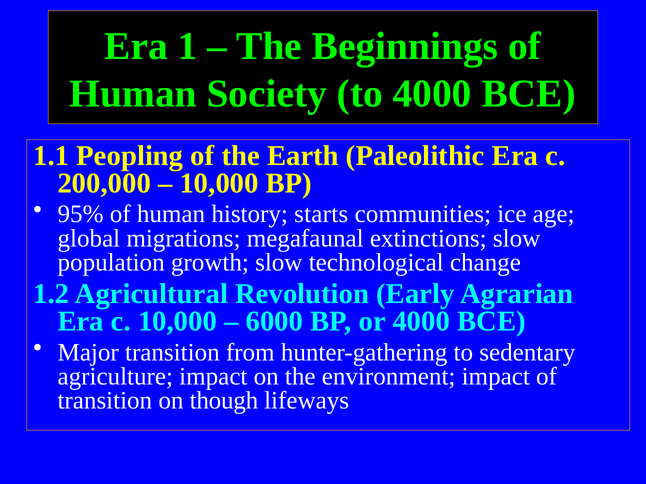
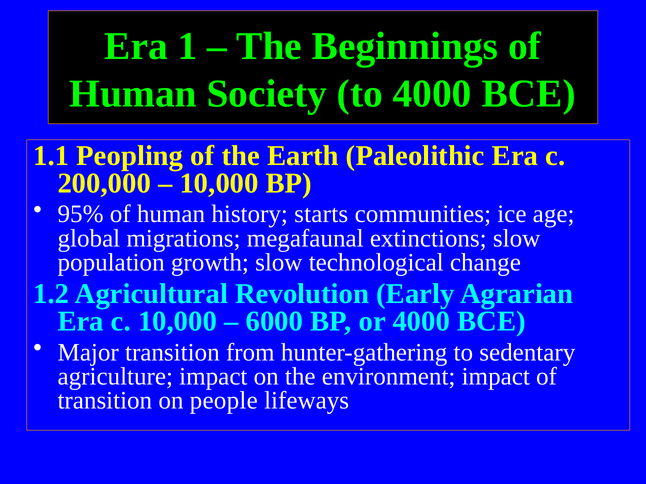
though: though -> people (224, 401)
